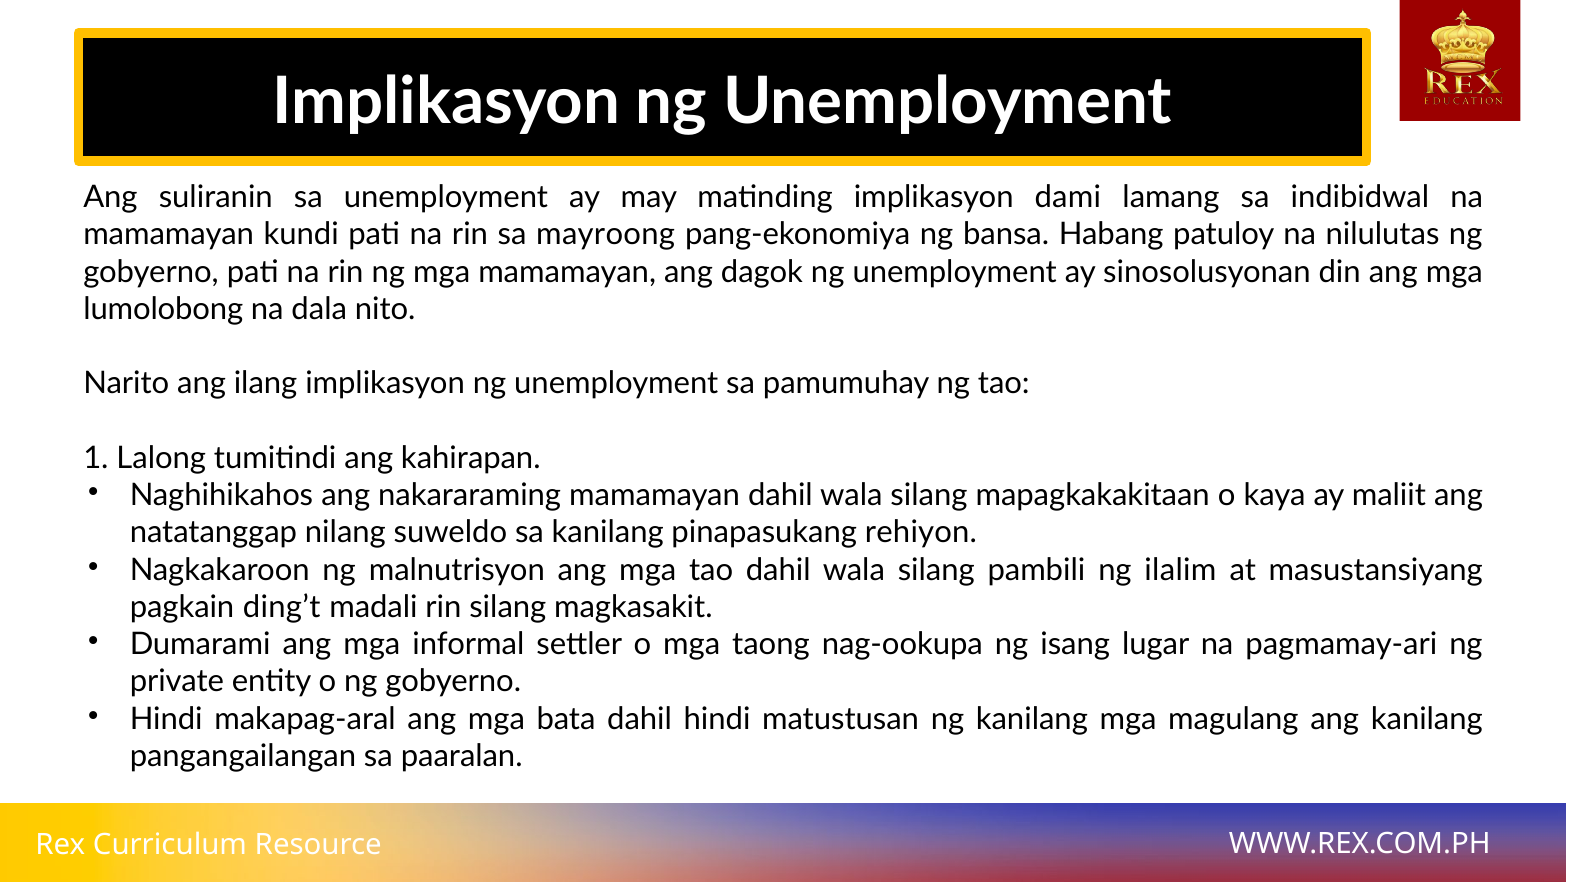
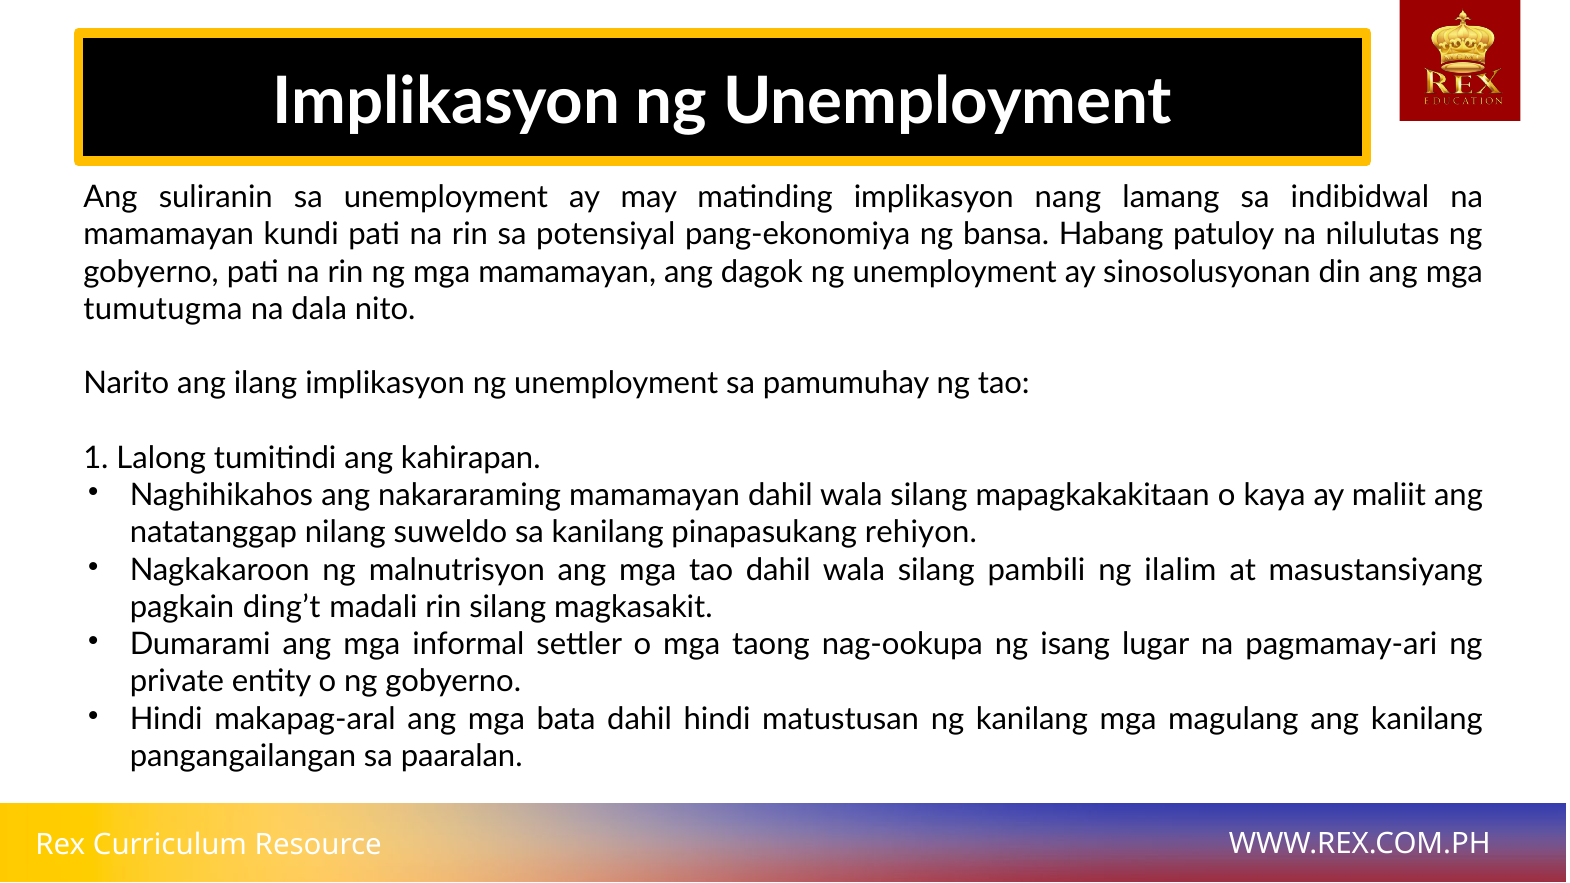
dami: dami -> nang (1068, 197)
mayroong: mayroong -> potensiyal (606, 235)
lumolobong: lumolobong -> tumutugma (163, 309)
